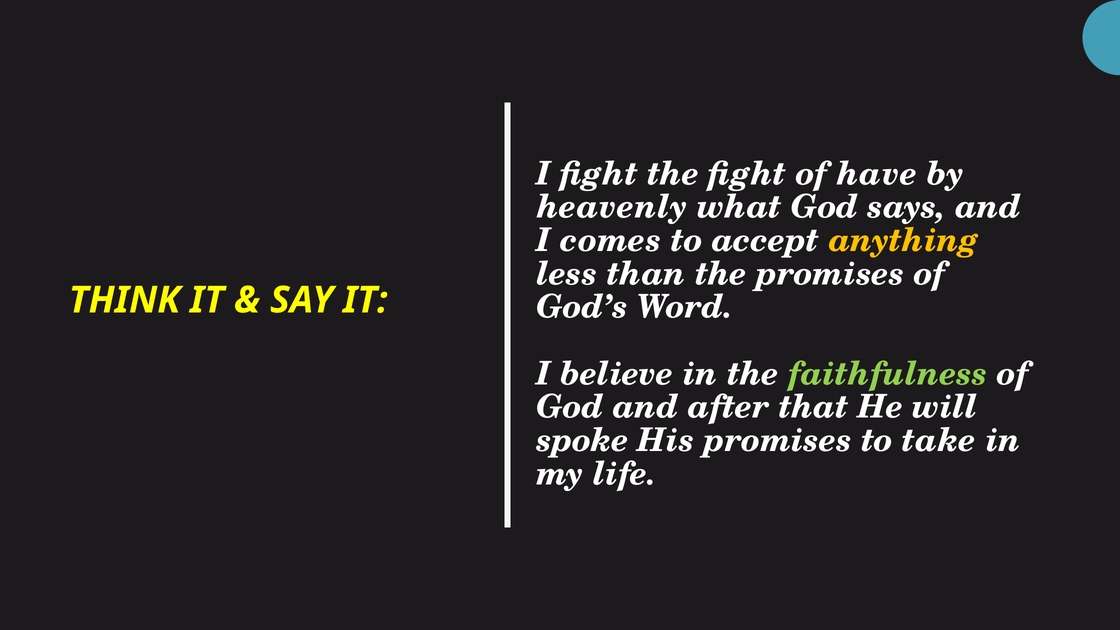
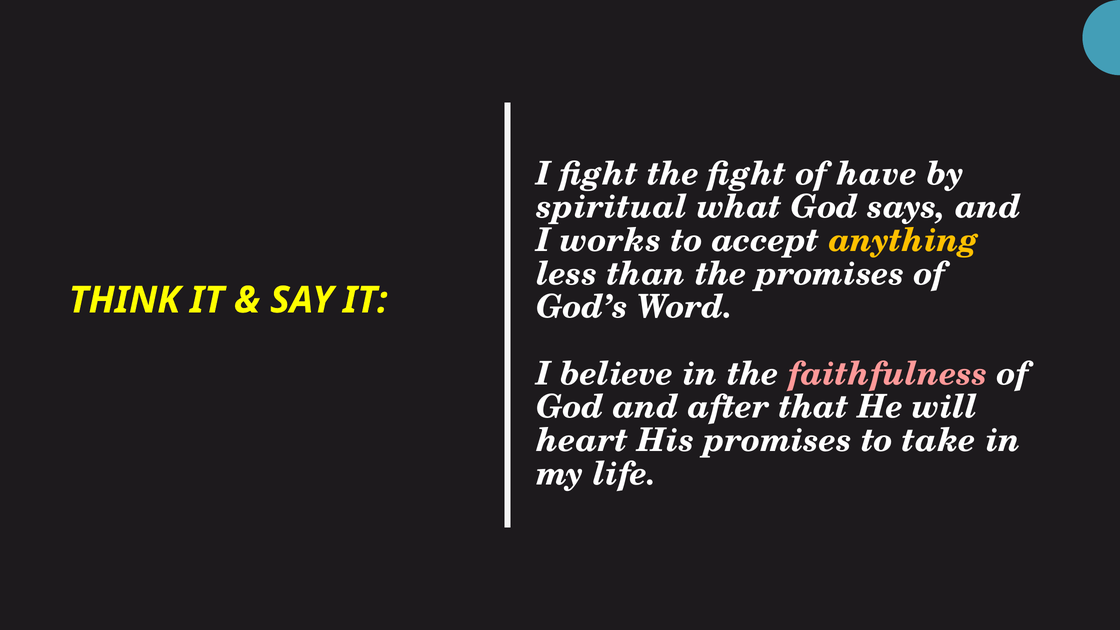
heavenly: heavenly -> spiritual (612, 207)
comes: comes -> works (611, 240)
faithfulness colour: light green -> pink (888, 374)
spoke: spoke -> heart (582, 440)
